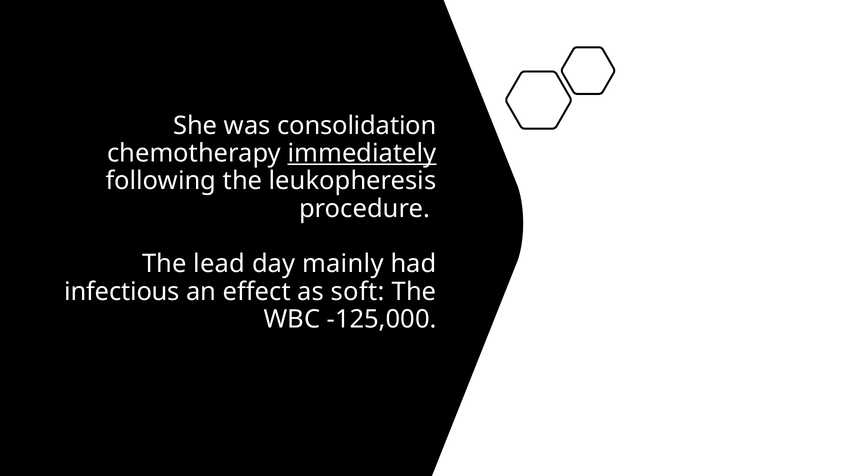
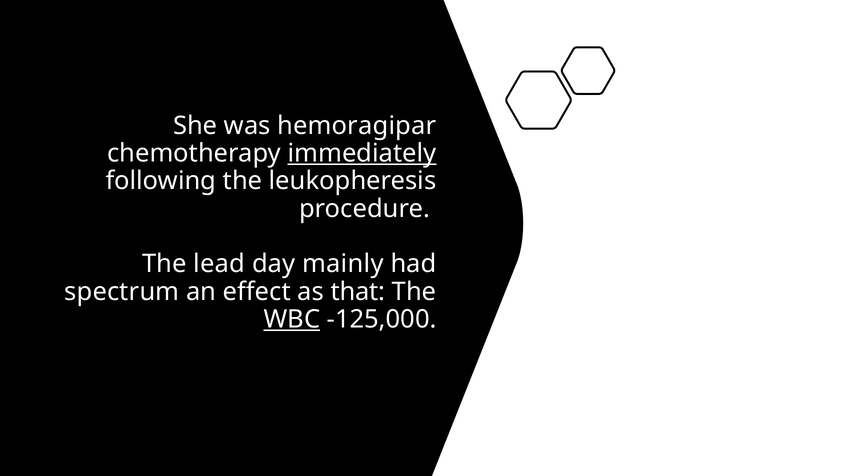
consolidation: consolidation -> hemoragipar (357, 126)
infectious: infectious -> spectrum (122, 292)
soft: soft -> that (358, 292)
WBC underline: none -> present (292, 319)
